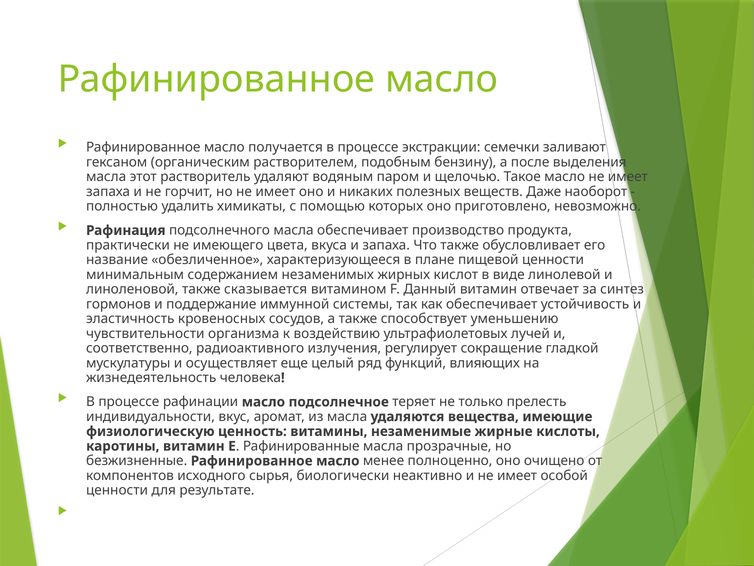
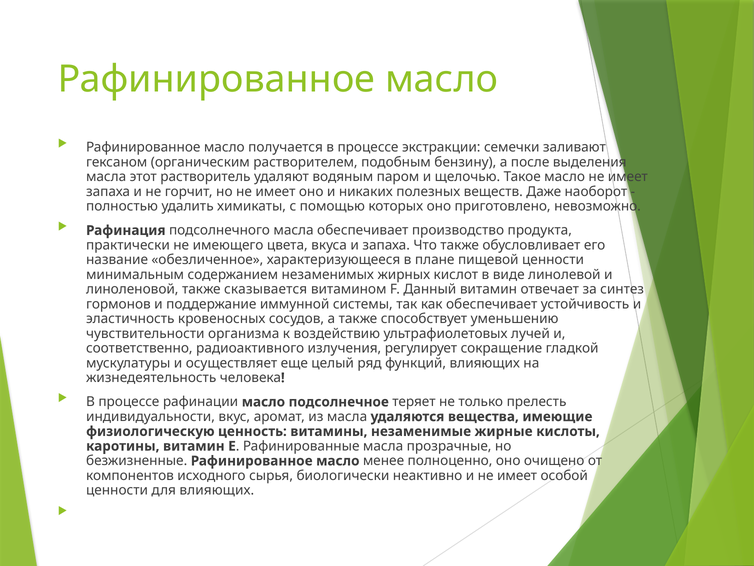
для результате: результате -> влияющих (217, 490)
